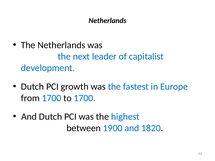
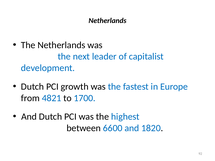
from 1700: 1700 -> 4821 (52, 98)
1900: 1900 -> 6600 (113, 128)
